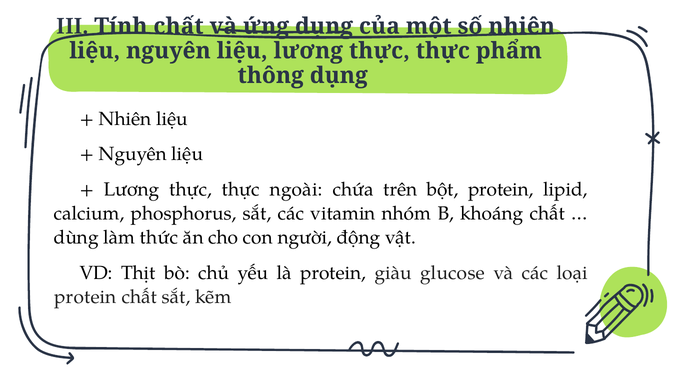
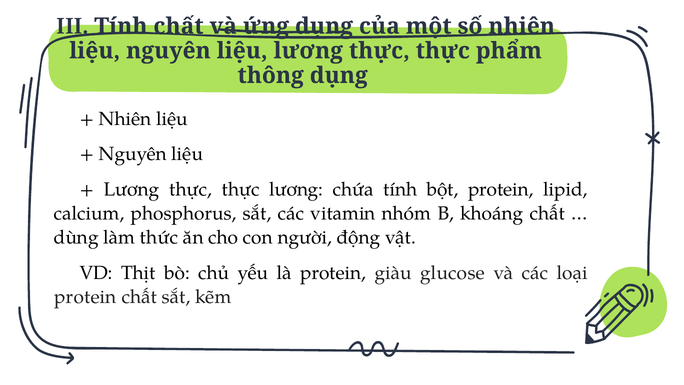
thực ngoài: ngoài -> lương (296, 189)
chứa trên: trên -> tính (400, 189)
